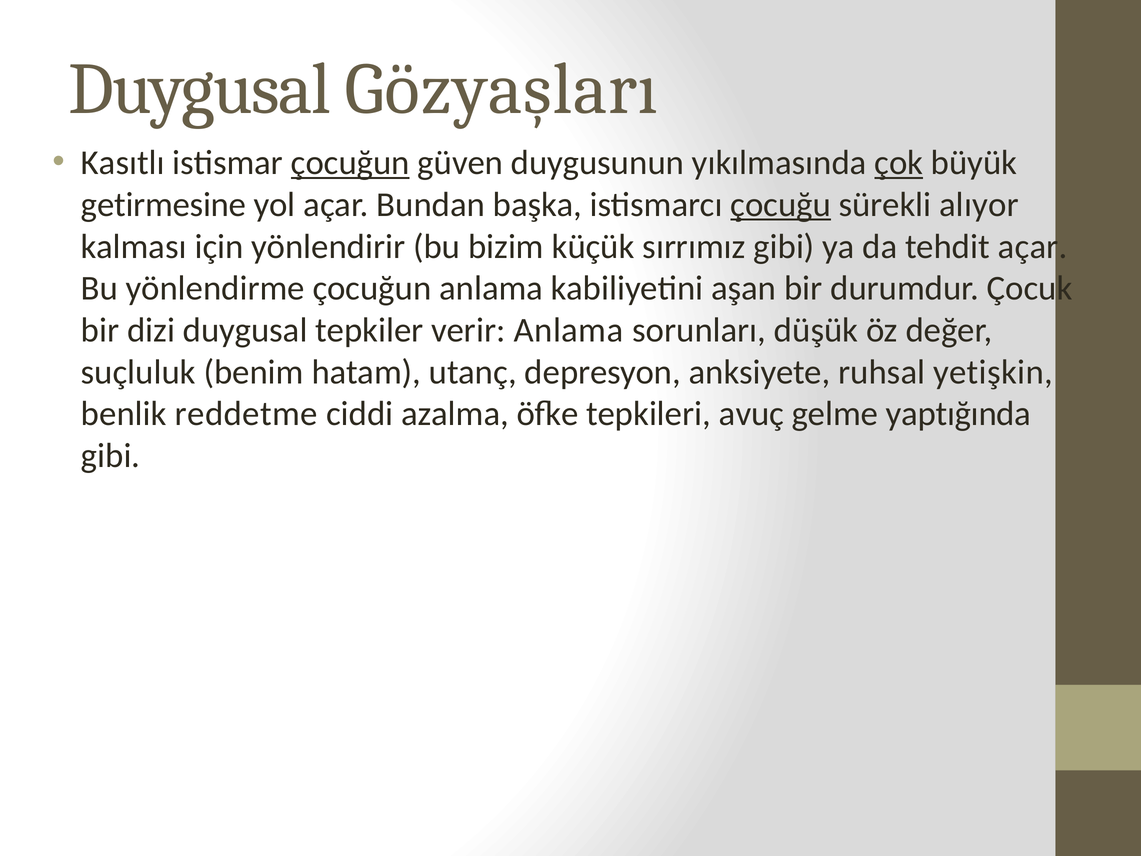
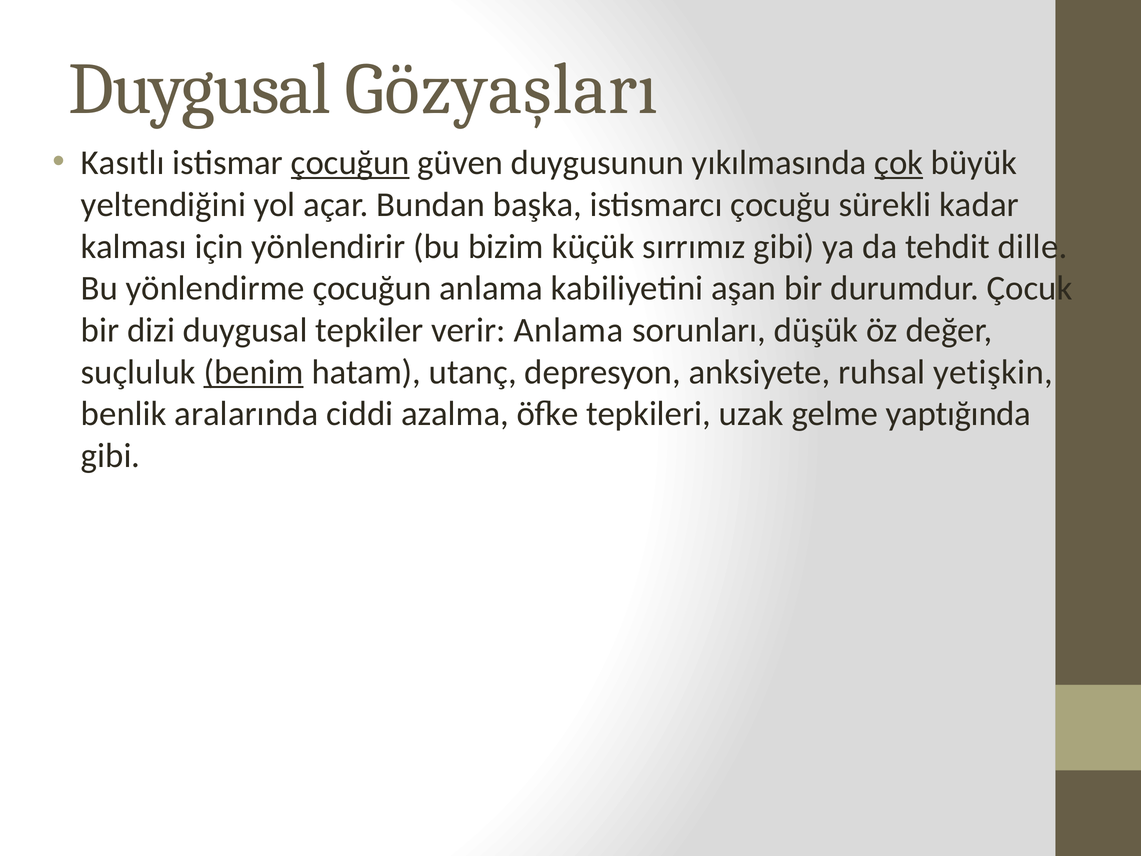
getirmesine: getirmesine -> yeltendiğini (163, 205)
çocuğu underline: present -> none (781, 205)
alıyor: alıyor -> kadar (979, 205)
tehdit açar: açar -> dille (1033, 246)
benim underline: none -> present (254, 372)
reddetme: reddetme -> aralarında (246, 414)
avuç: avuç -> uzak (751, 414)
